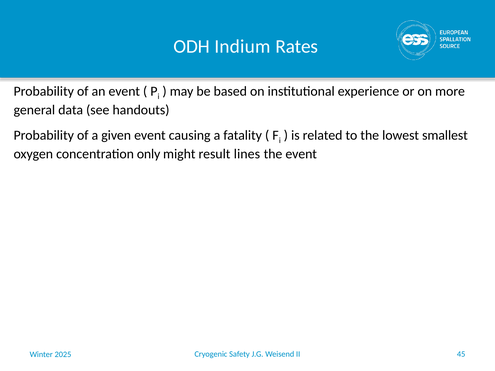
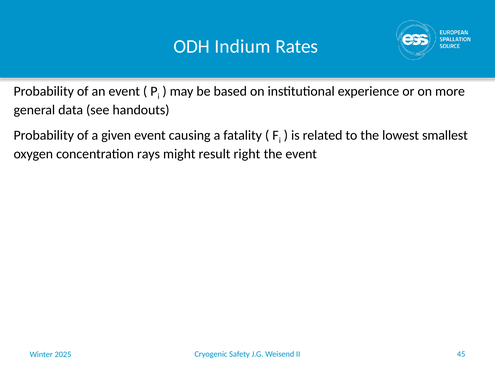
only: only -> rays (149, 154)
lines: lines -> right (247, 154)
